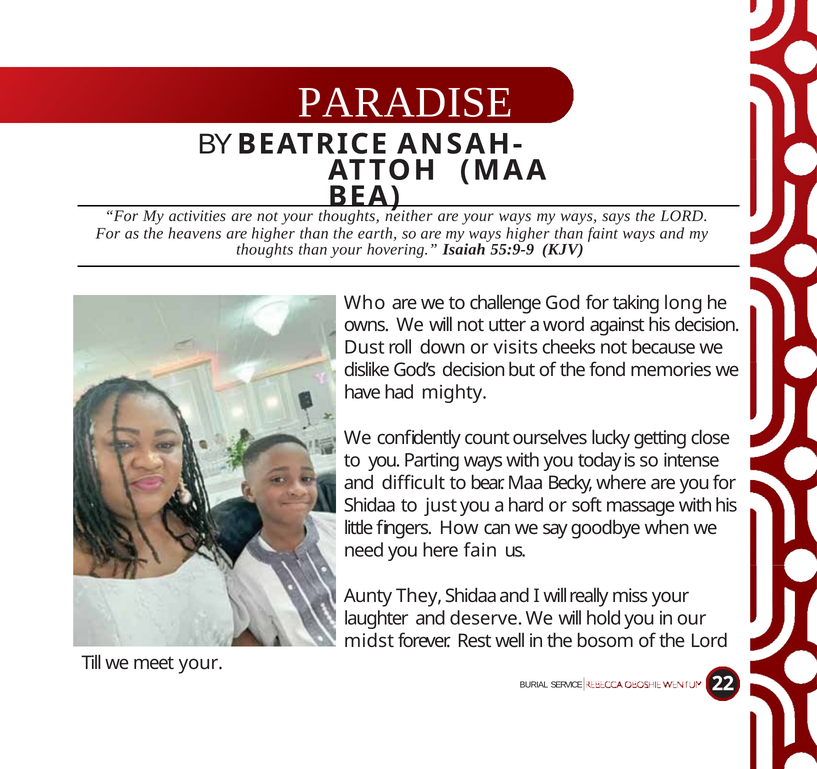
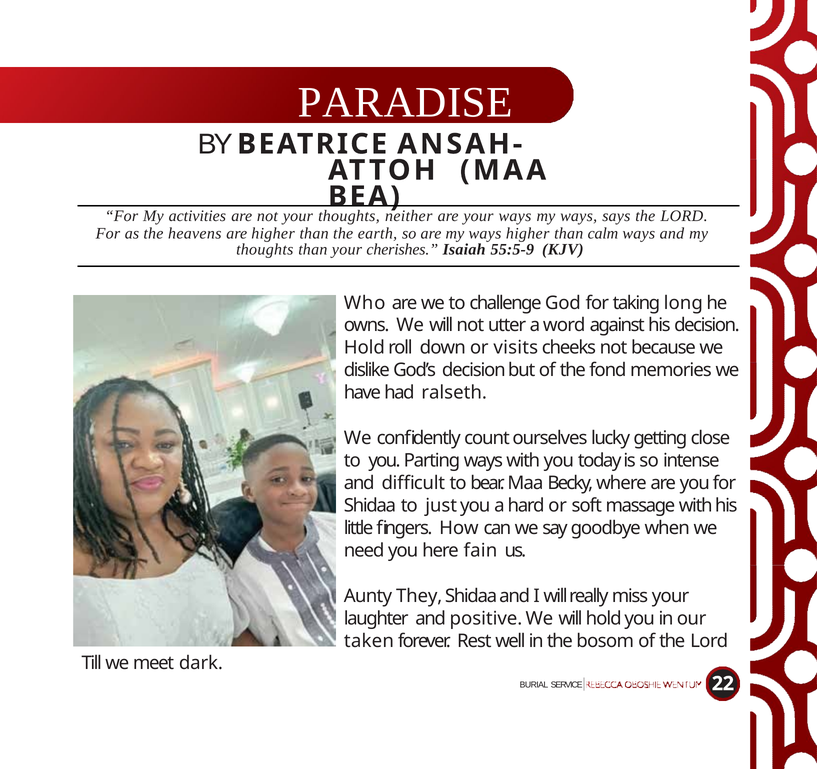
faint: faint -> calm (603, 233)
hovering: hovering -> cherishes (402, 250)
55:9-9: 55:9-9 -> 55:5-9 (512, 250)
Dust: Dust -> Hold (364, 348)
mighty: mighty -> ralseth (454, 393)
deserve: deserve -> positive (486, 618)
midst: midst -> taken (369, 641)
meet your: your -> dark (201, 663)
